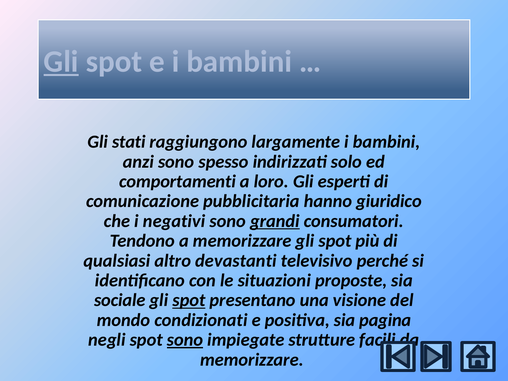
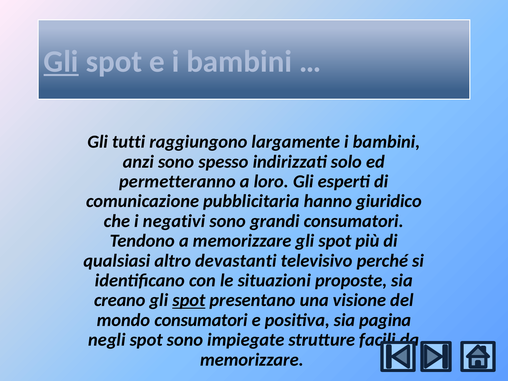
stati: stati -> tutti (129, 142)
comportamenti: comportamenti -> permetteranno (177, 181)
grandi underline: present -> none (275, 221)
sociale: sociale -> creano (120, 300)
mondo condizionati: condizionati -> consumatori (201, 320)
sono underline: present -> none (185, 340)
